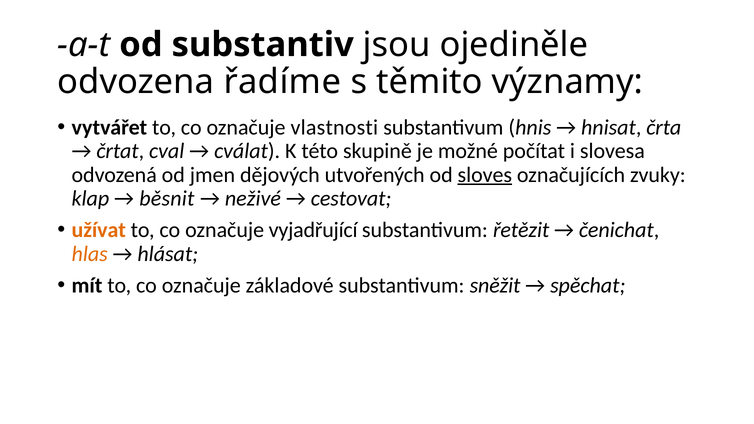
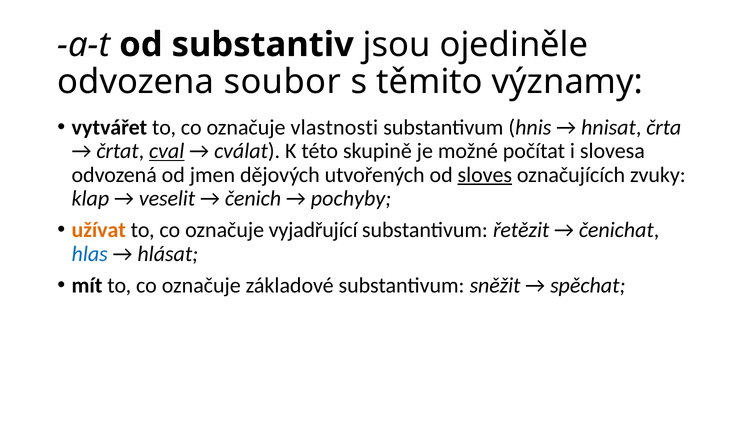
řadíme: řadíme -> soubor (282, 82)
cval underline: none -> present (167, 151)
běsnit: běsnit -> veselit (167, 199)
neživé: neživé -> čenich (253, 199)
cestovat: cestovat -> pochyby (351, 199)
hlas colour: orange -> blue (90, 254)
